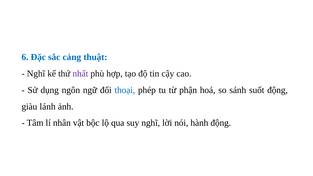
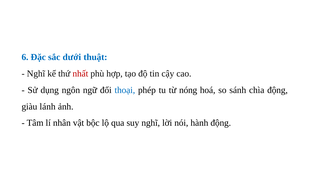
cảng: cảng -> dưới (72, 57)
nhất colour: purple -> red (80, 74)
phận: phận -> nóng (188, 90)
suốt: suốt -> chìa (257, 90)
